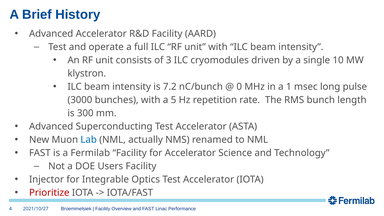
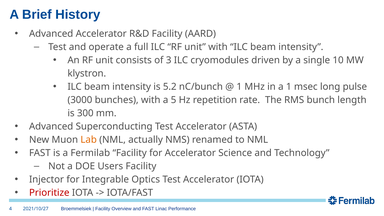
7.2: 7.2 -> 5.2 (170, 87)
0: 0 -> 1 (239, 87)
Lab colour: blue -> orange (89, 140)
